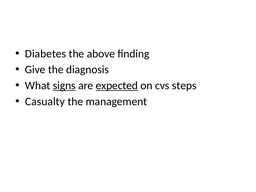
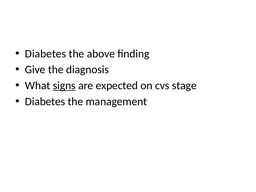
expected underline: present -> none (117, 86)
steps: steps -> stage (184, 86)
Casualty: Casualty -> Diabetes (45, 102)
